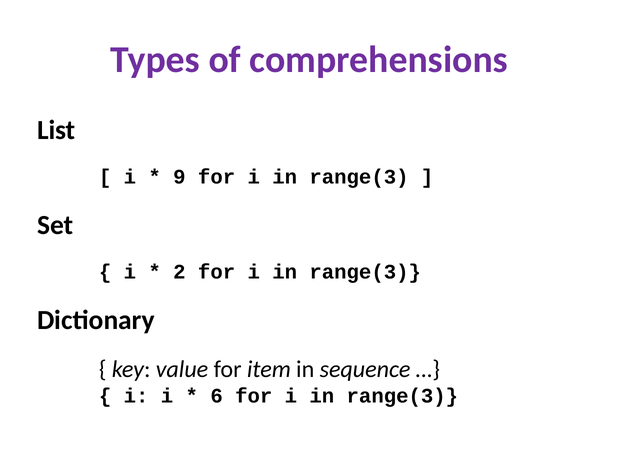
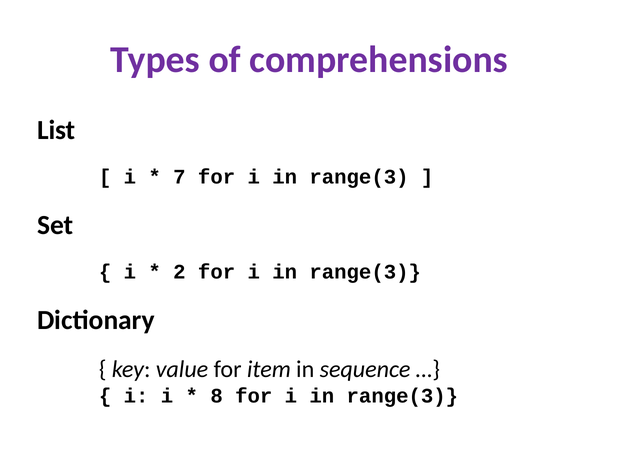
9: 9 -> 7 (179, 177)
6: 6 -> 8 (217, 396)
